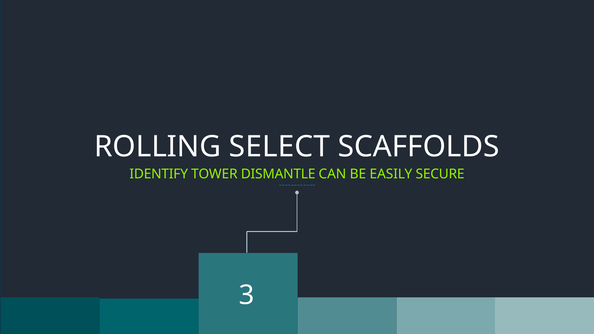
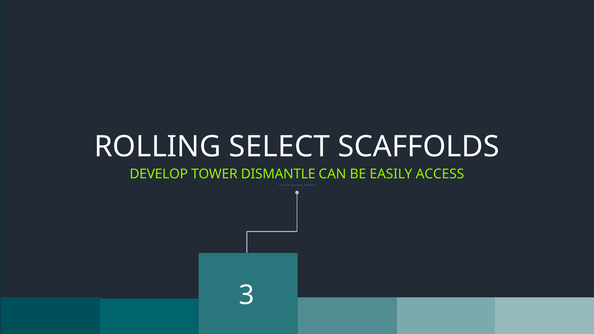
IDENTIFY: IDENTIFY -> DEVELOP (159, 174)
SECURE: SECURE -> ACCESS (440, 174)
